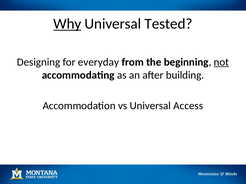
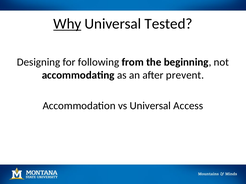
everyday: everyday -> following (99, 62)
not underline: present -> none (221, 62)
building: building -> prevent (185, 75)
